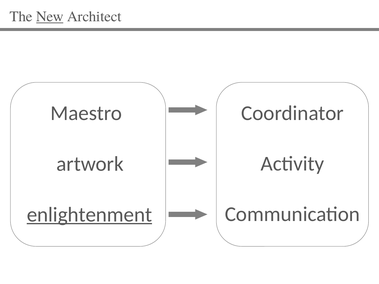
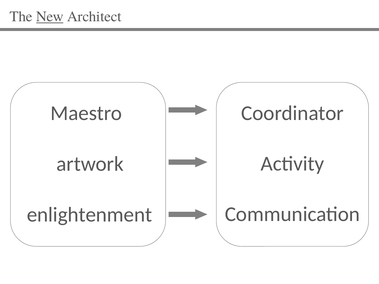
enlightenment underline: present -> none (89, 215)
